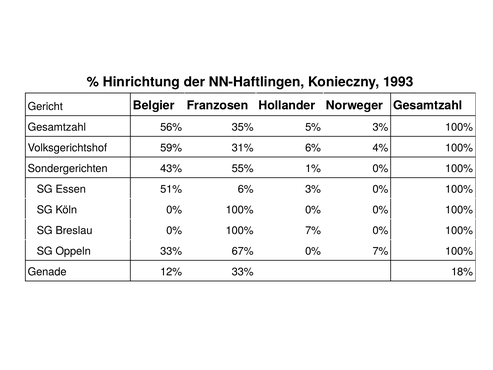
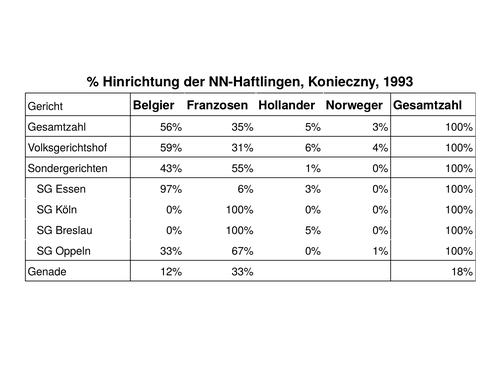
51%: 51% -> 97% (171, 189)
100% 7%: 7% -> 5% (313, 230)
0% 7%: 7% -> 1% (380, 251)
